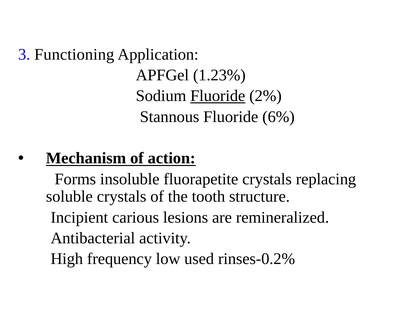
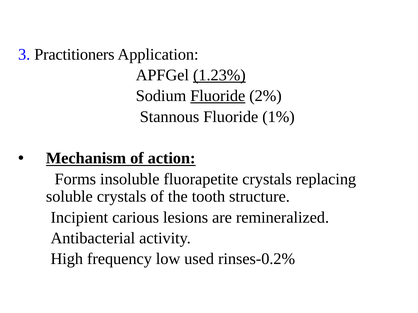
Functioning: Functioning -> Practitioners (74, 54)
1.23% underline: none -> present (219, 75)
6%: 6% -> 1% (279, 117)
